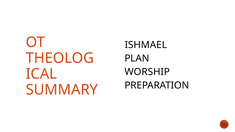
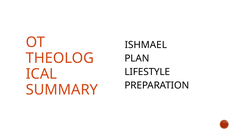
WORSHIP: WORSHIP -> LIFESTYLE (147, 72)
